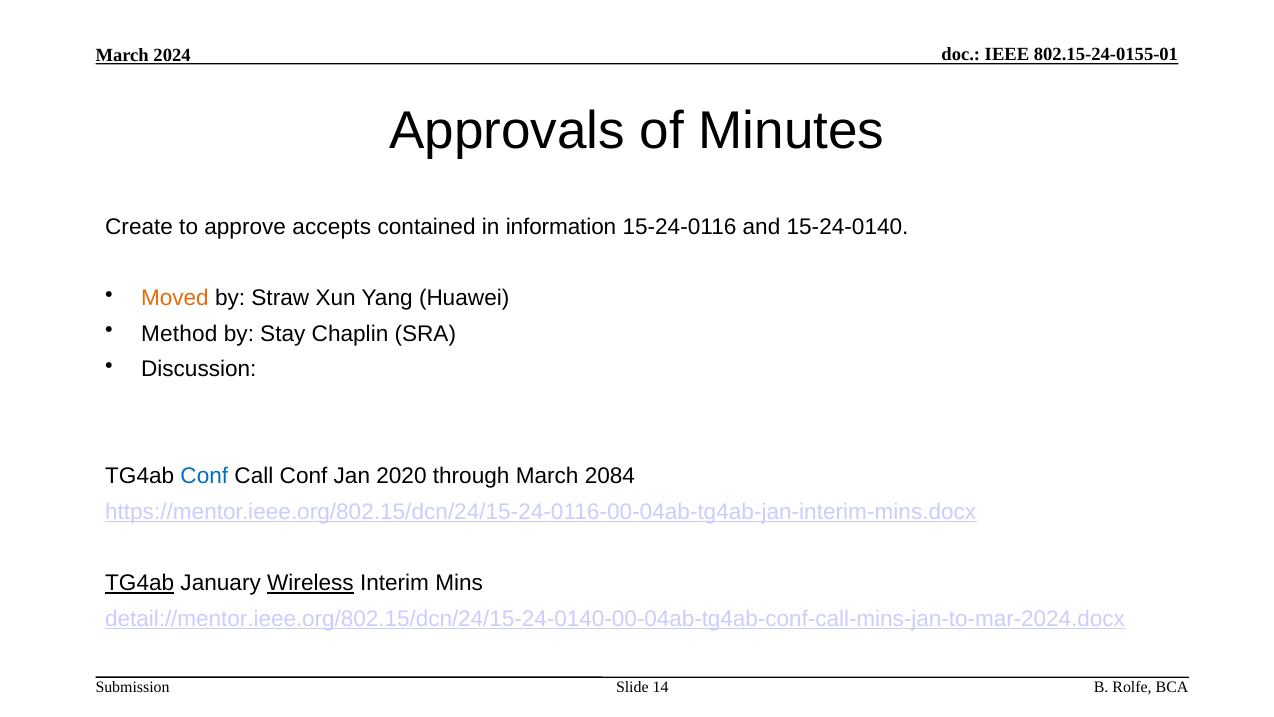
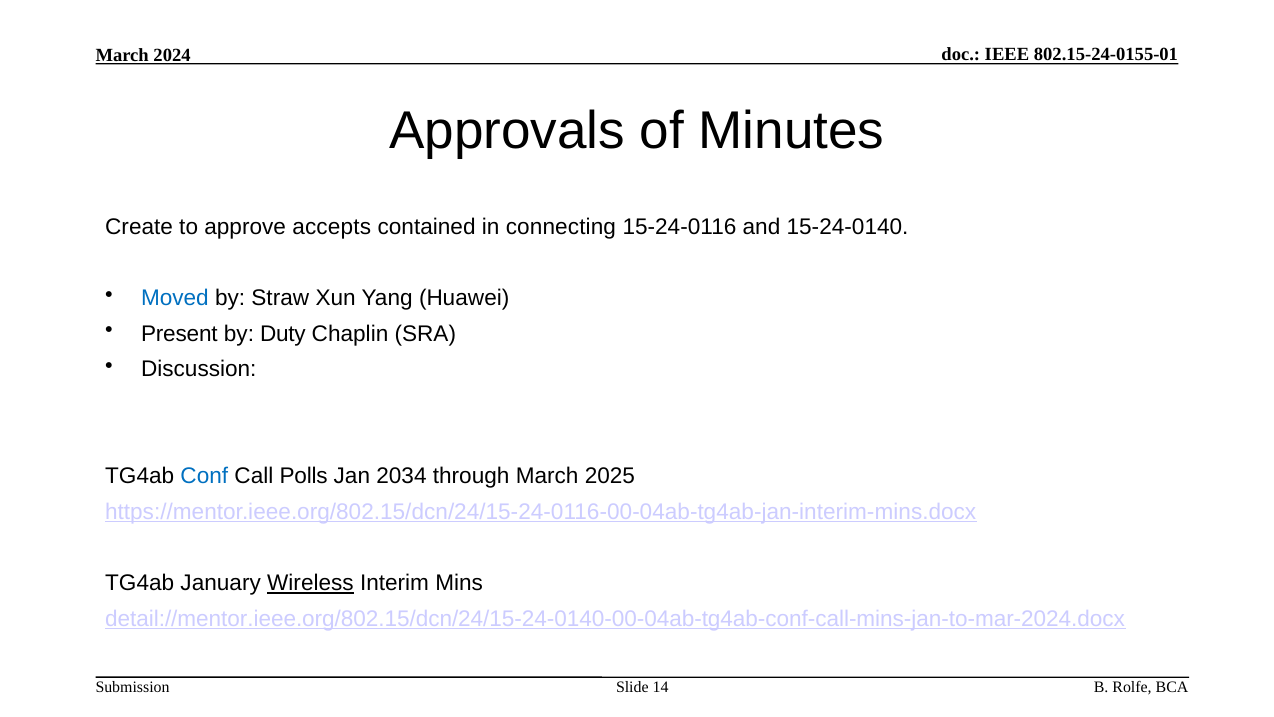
information: information -> connecting (561, 227)
Moved colour: orange -> blue (175, 298)
Method: Method -> Present (179, 334)
Stay: Stay -> Duty (283, 334)
Call Conf: Conf -> Polls (304, 476)
2020: 2020 -> 2034 (401, 476)
2084: 2084 -> 2025 (610, 476)
TG4ab underline: present -> none (140, 583)
